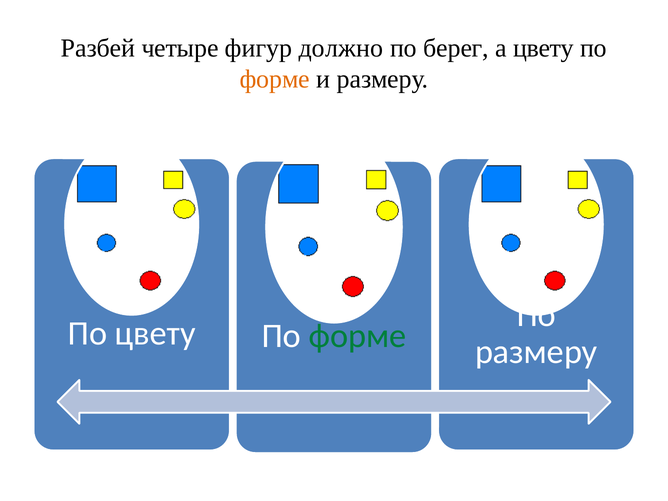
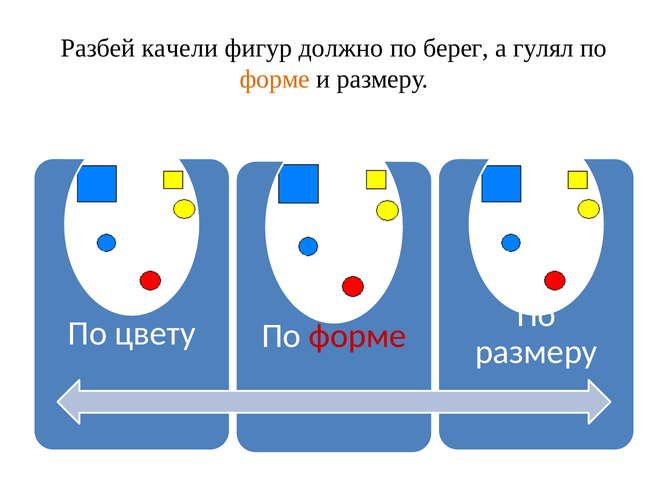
четыре: четыре -> качели (180, 48)
а цвету: цвету -> гулял (543, 48)
форме colour: green -> red (357, 336)
